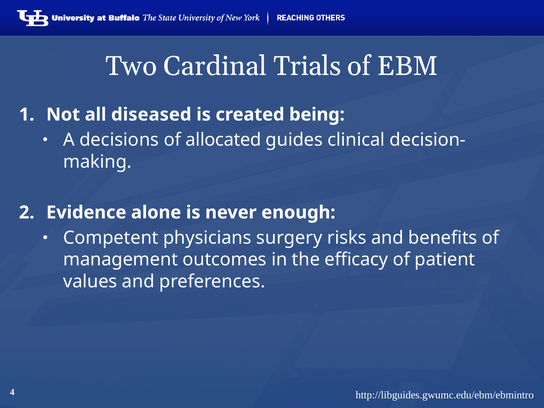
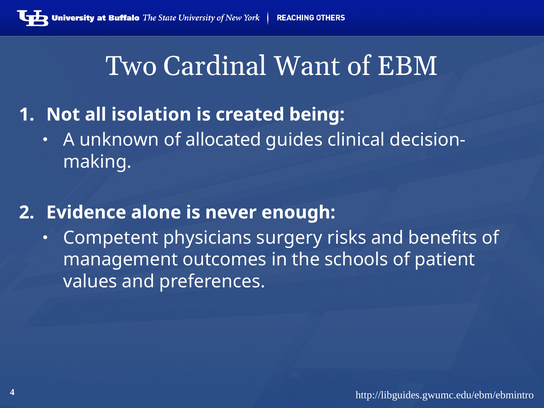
Trials: Trials -> Want (307, 66)
diseased: diseased -> isolation (151, 115)
decisions: decisions -> unknown (119, 140)
efficacy: efficacy -> schools (356, 260)
